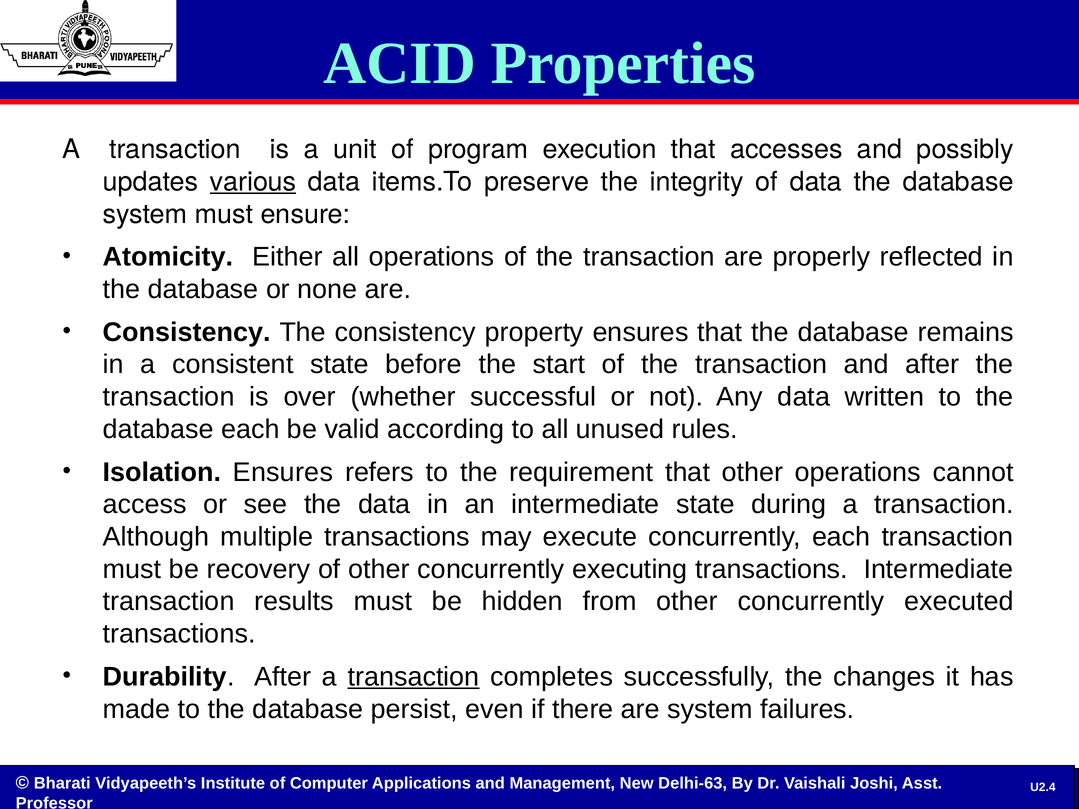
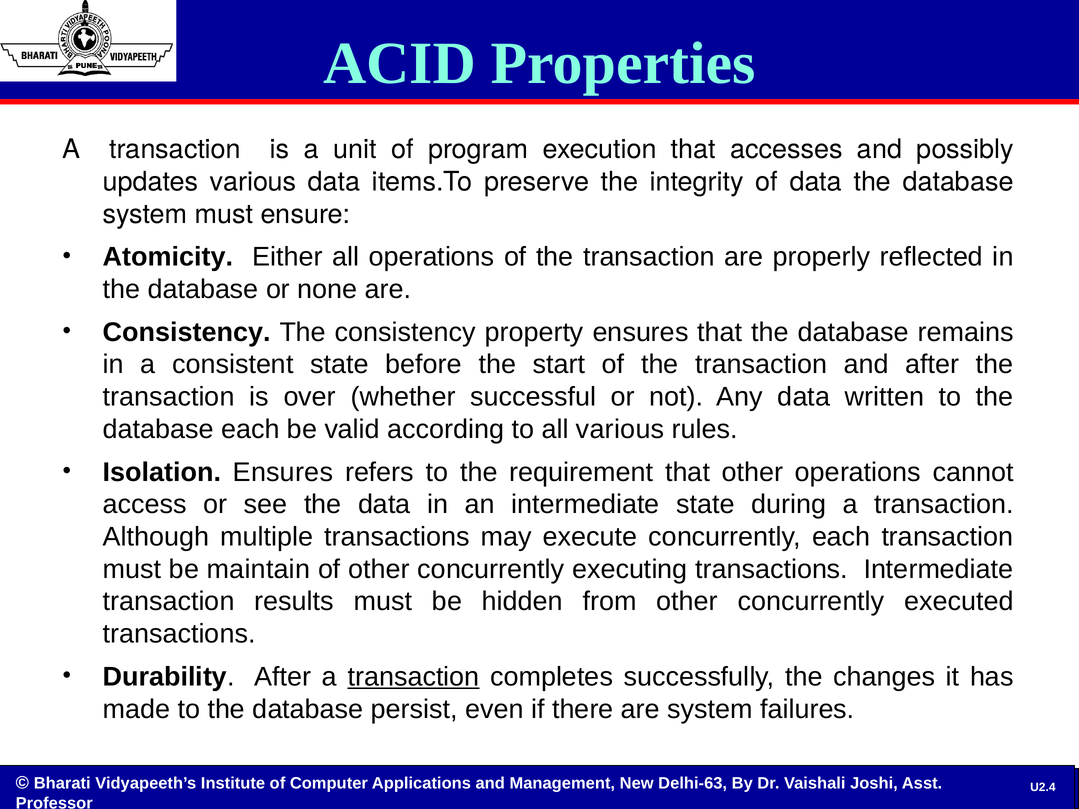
various underline: present -> none (253, 182)
all unused: unused -> various (620, 429)
recovery: recovery -> maintain (258, 569)
